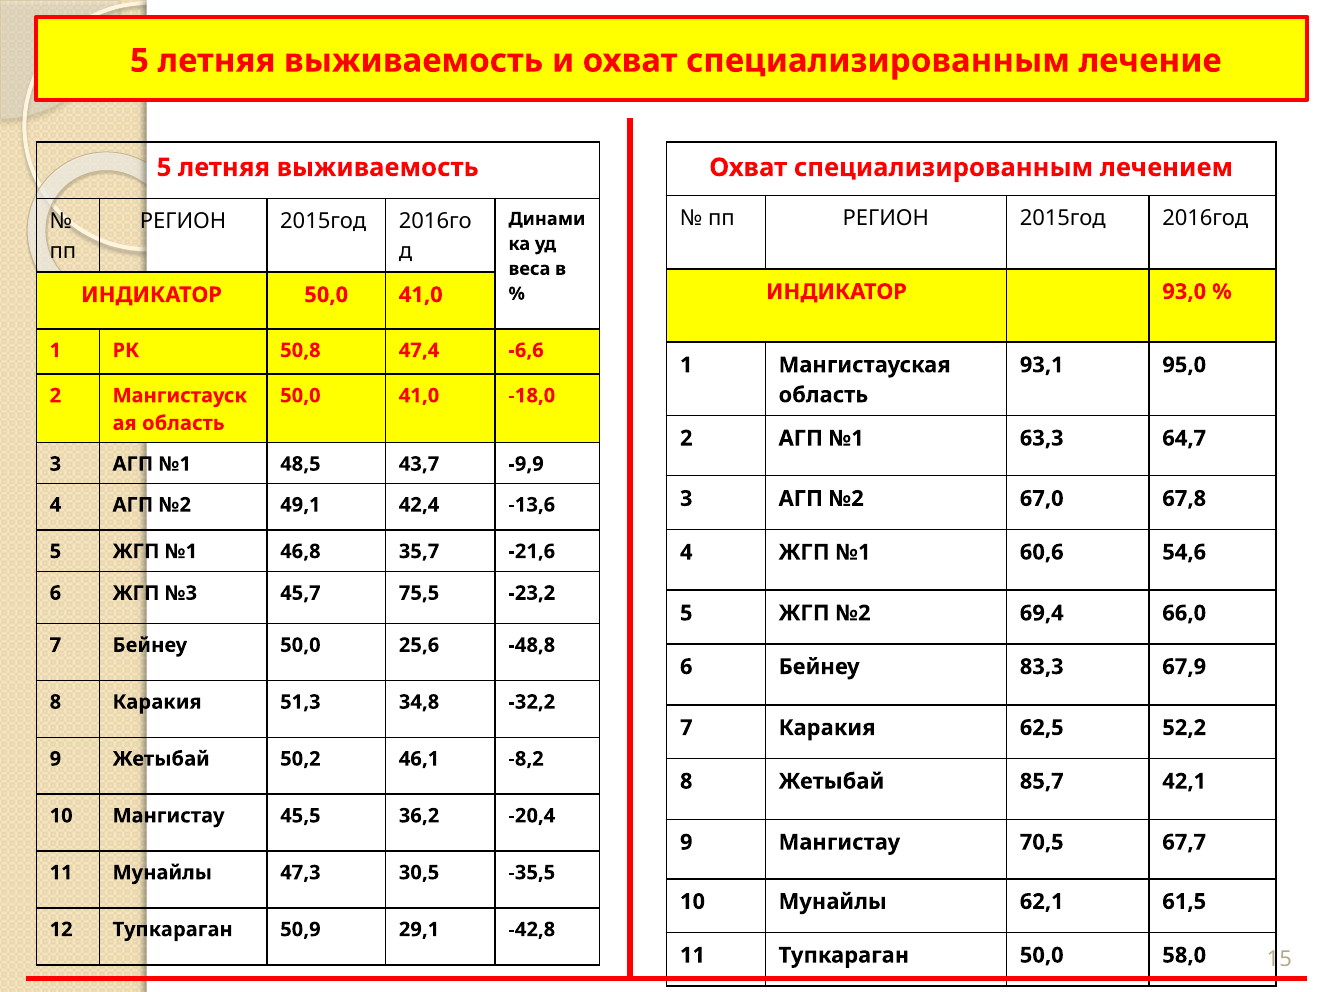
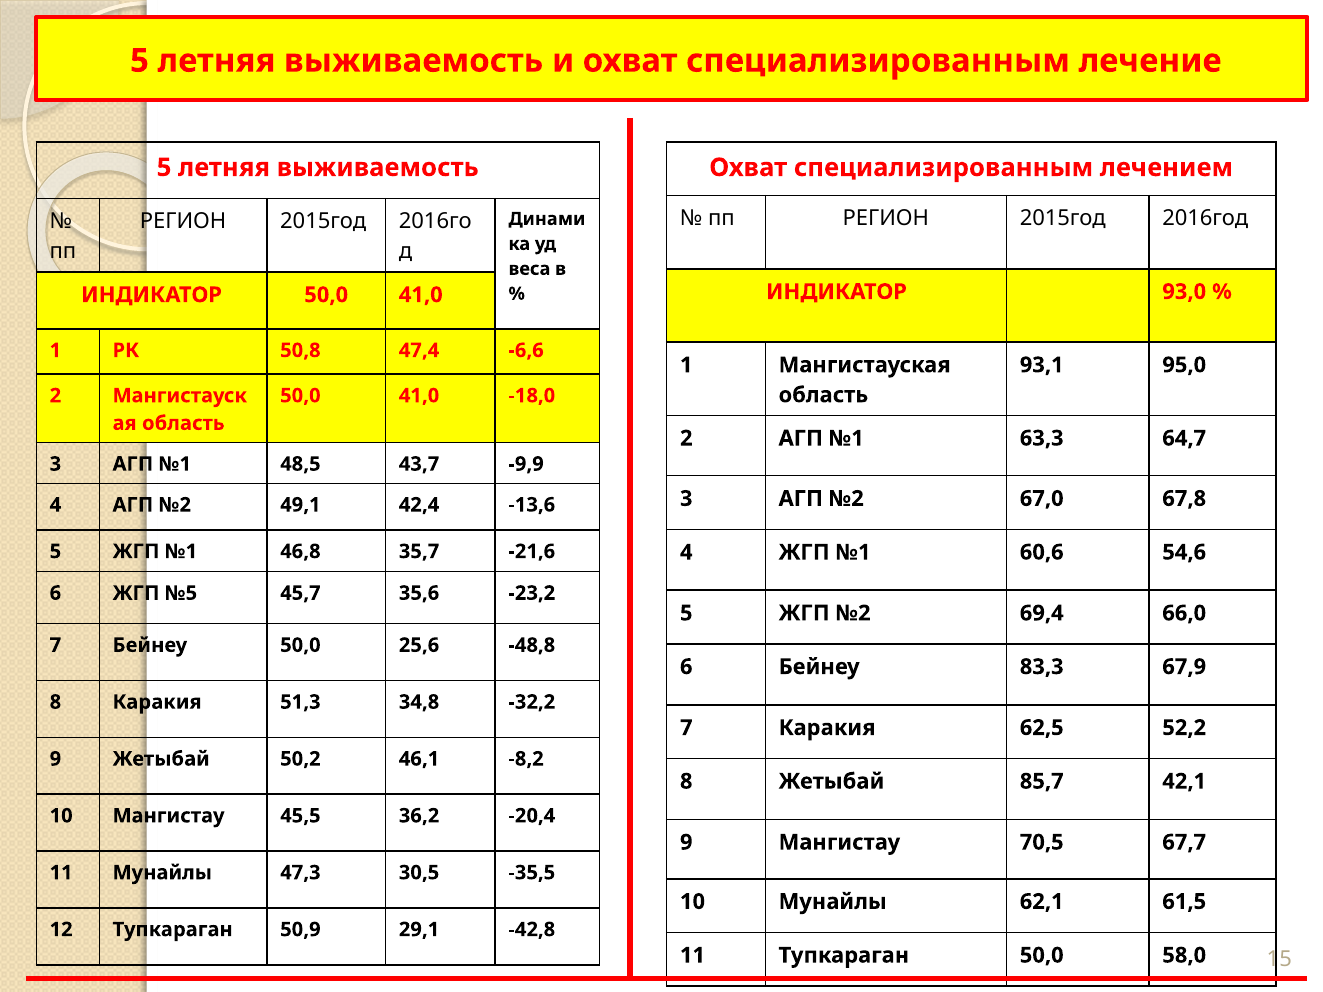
№3: №3 -> №5 (181, 593)
75,5: 75,5 -> 35,6 (419, 593)
